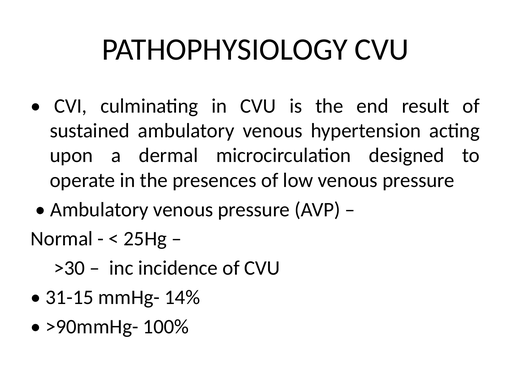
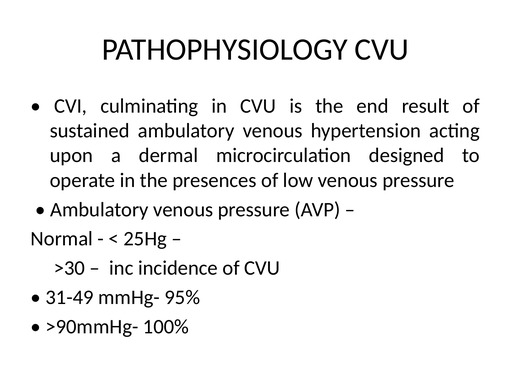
31-15: 31-15 -> 31-49 (70, 297)
14%: 14% -> 95% (182, 297)
